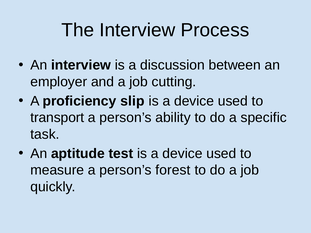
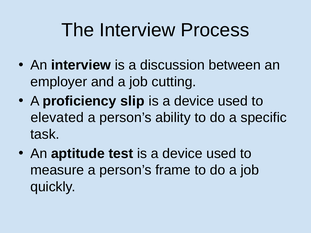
transport: transport -> elevated (57, 118)
forest: forest -> frame (173, 170)
